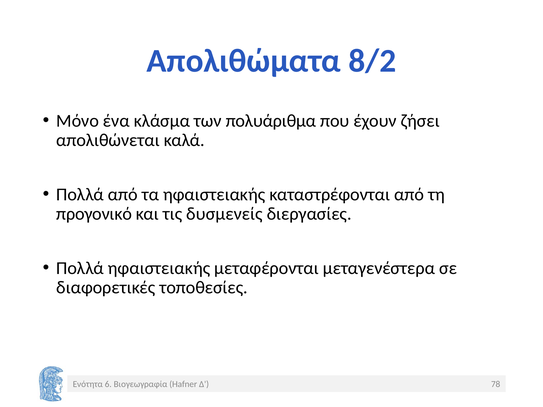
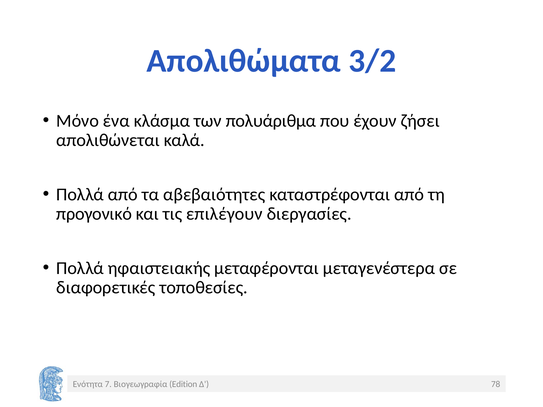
8/2: 8/2 -> 3/2 (372, 61)
τα ηφαιστειακής: ηφαιστειακής -> αβεβαιότητες (214, 195)
δυσμενείς: δυσμενείς -> επιλέγουν (224, 214)
6: 6 -> 7 (108, 384)
Hafner: Hafner -> Edition (183, 384)
